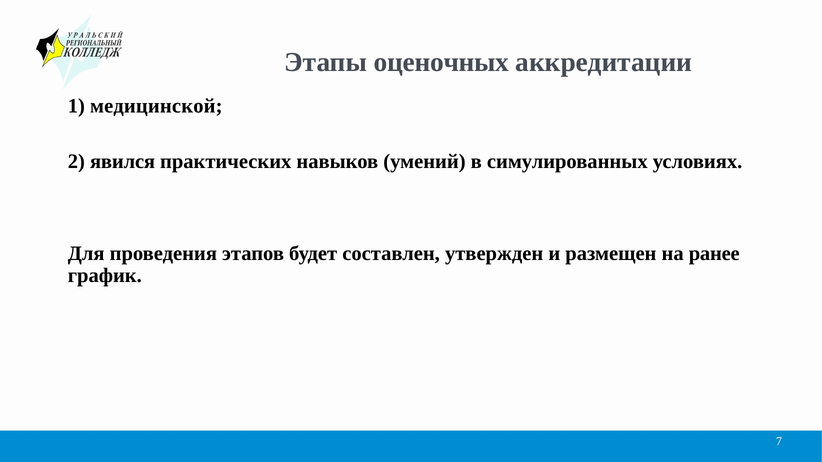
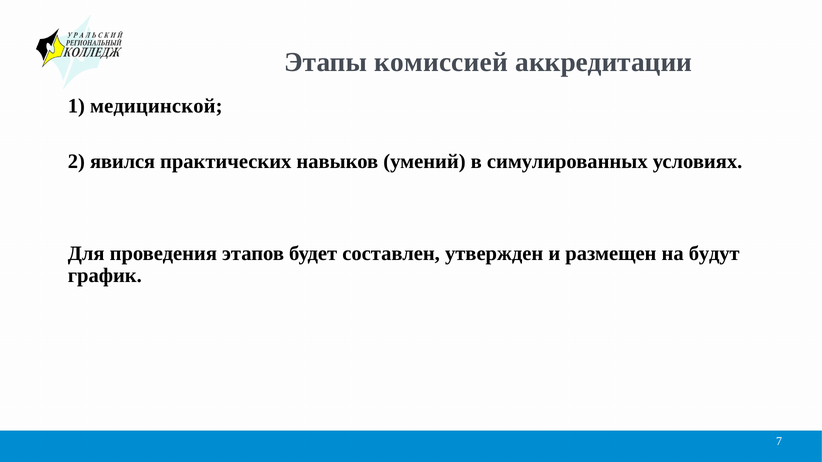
оценочных: оценочных -> комиссией (441, 62)
ранее: ранее -> будут (714, 254)
